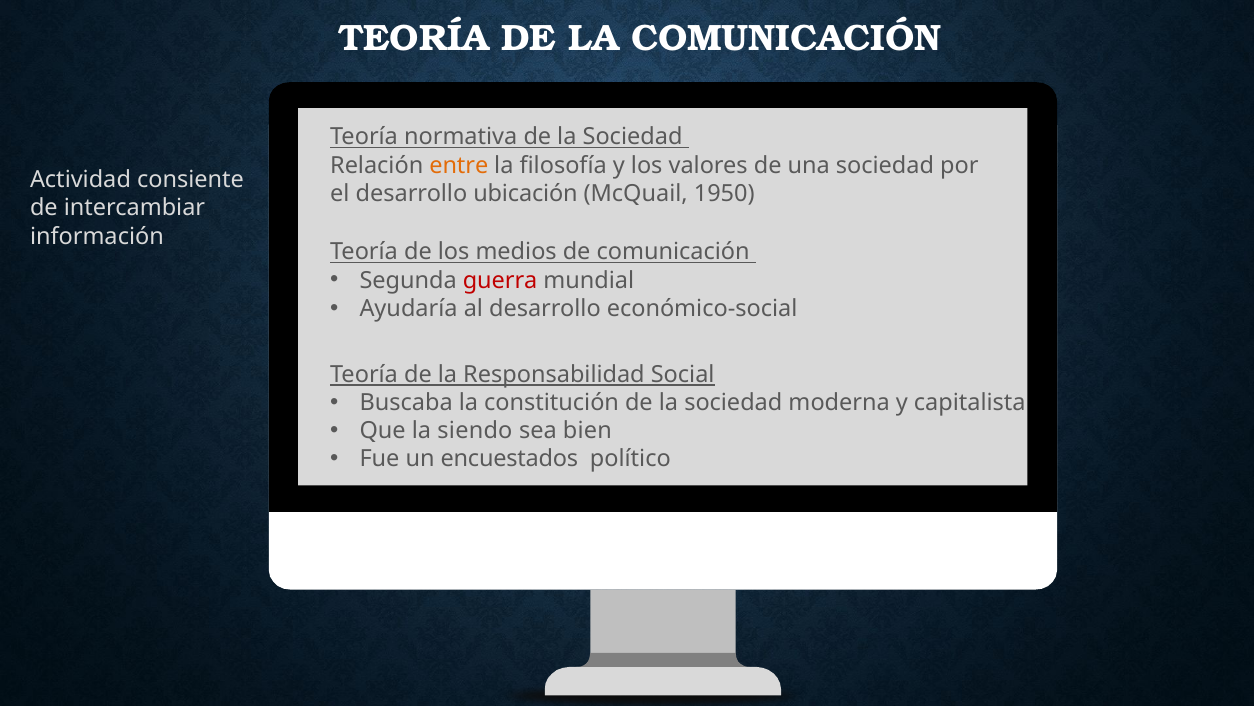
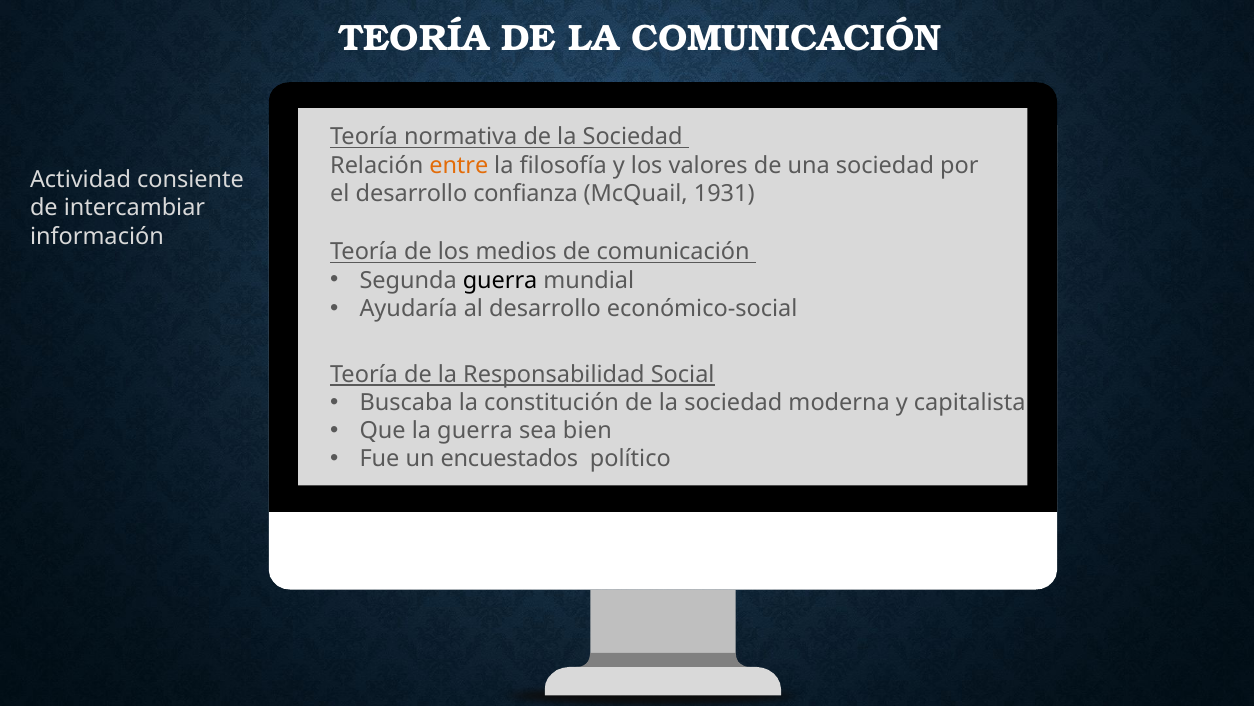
ubicación: ubicación -> confianza (526, 193)
1950: 1950 -> 1931 (724, 193)
guerra colour: red -> black (500, 280)
la siendo: siendo -> guerra (475, 430)
